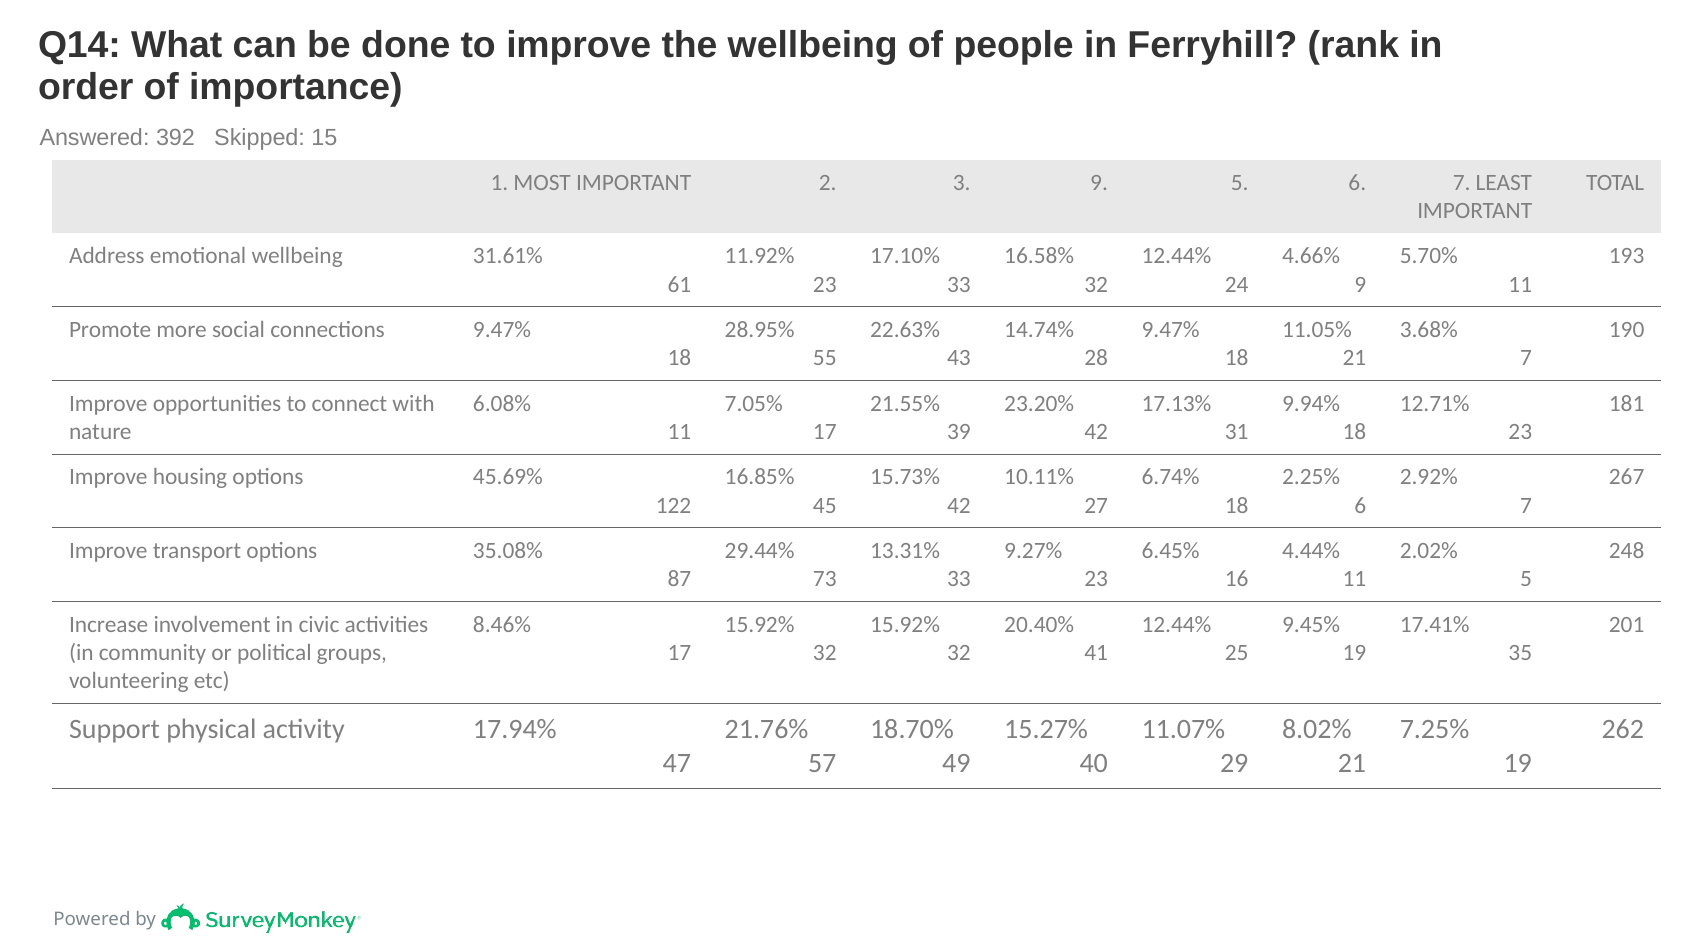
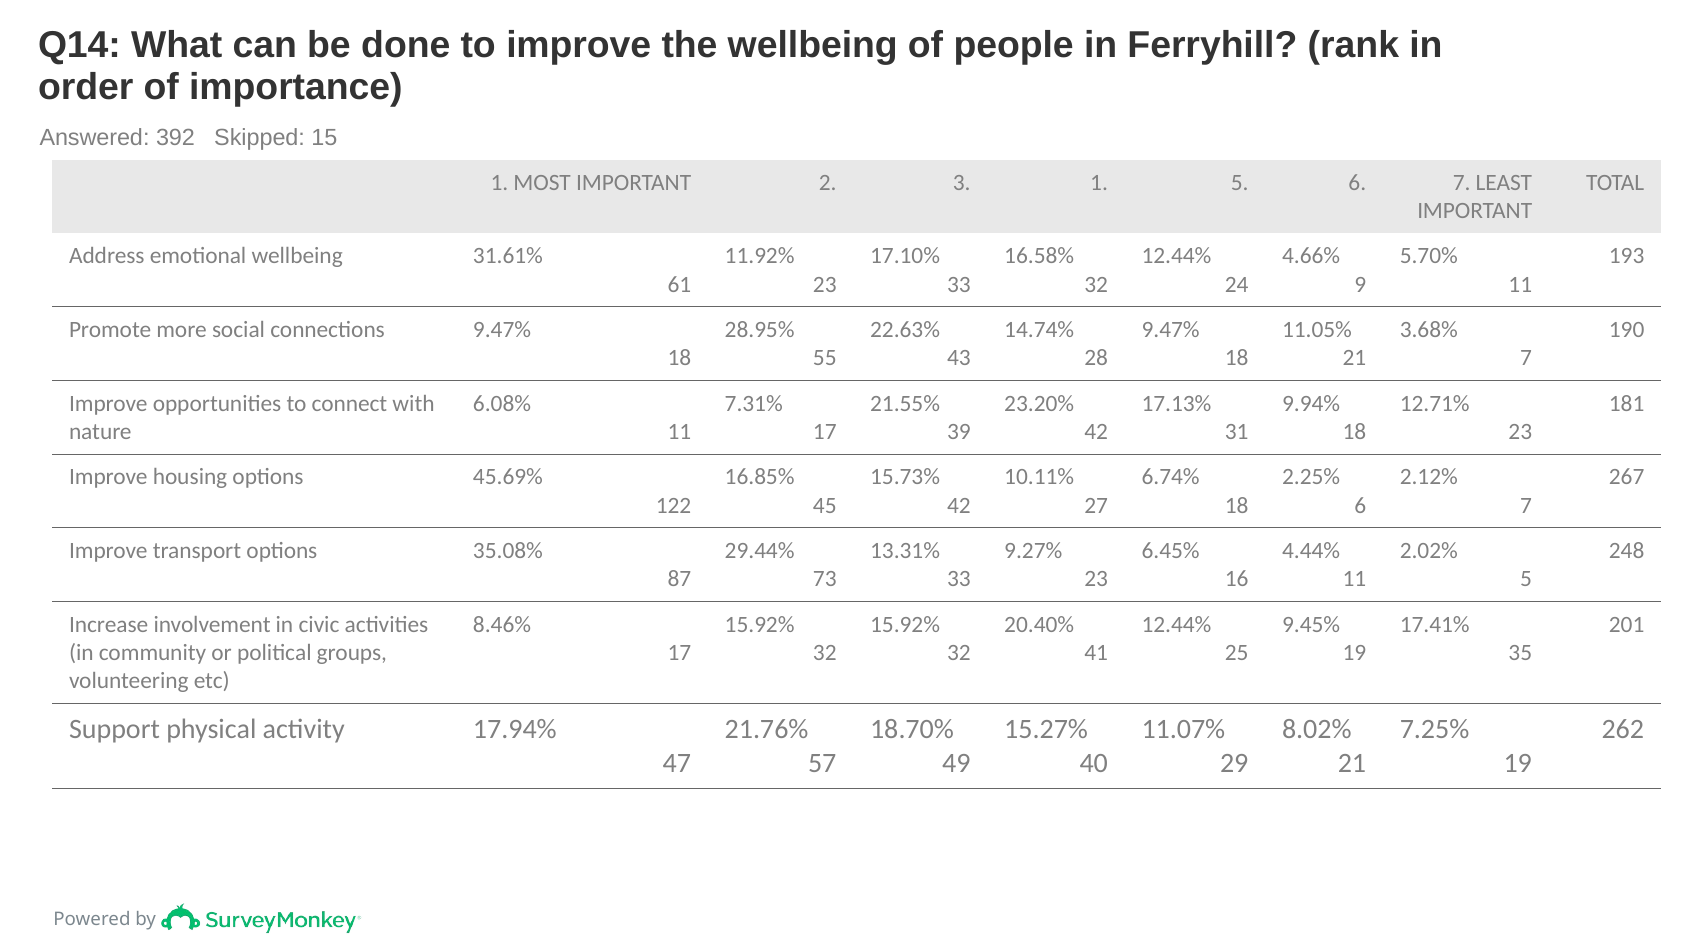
3 9: 9 -> 1 (1099, 183)
7.05%: 7.05% -> 7.31% (754, 404)
2.92%: 2.92% -> 2.12% (1429, 477)
